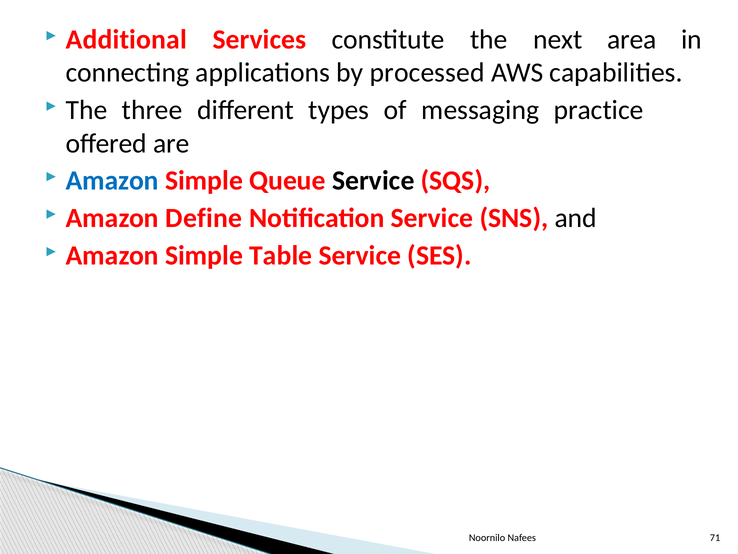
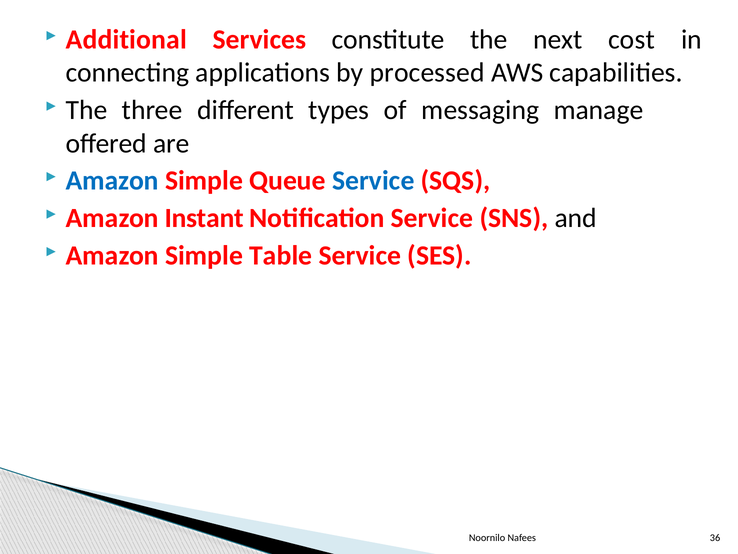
area: area -> cost (632, 39)
practice: practice -> manage (599, 110)
Service colour: black -> blue (373, 181)
Define: Define -> Instant (204, 218)
71: 71 -> 36 (715, 537)
